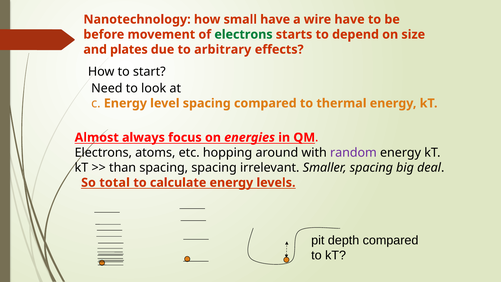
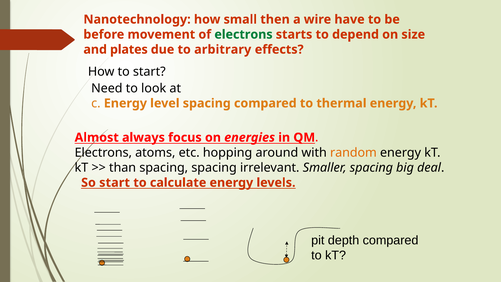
small have: have -> then (275, 19)
random colour: purple -> orange (353, 152)
So total: total -> start (115, 183)
